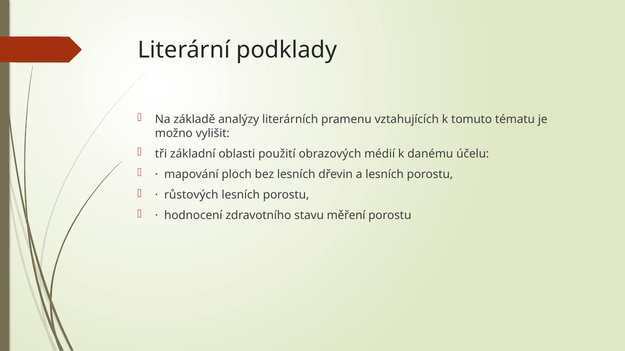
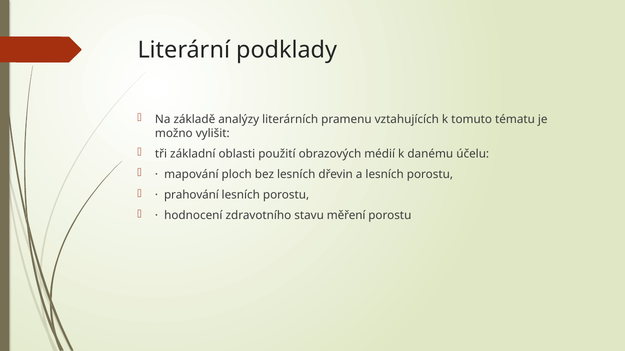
růstových: růstových -> prahování (191, 195)
